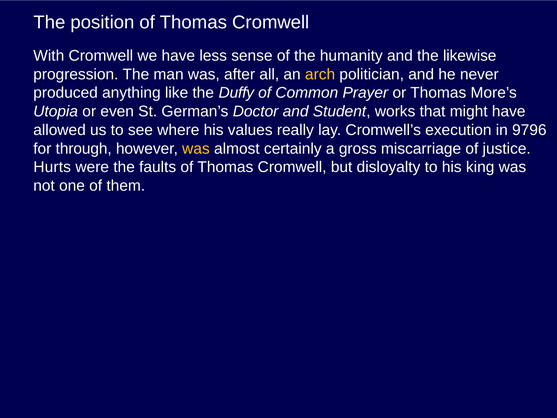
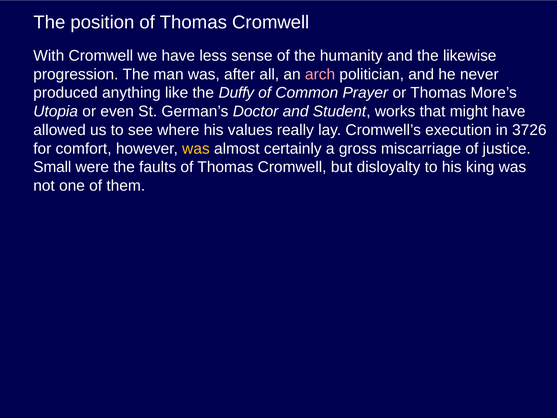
arch colour: yellow -> pink (320, 74)
9796: 9796 -> 3726 (529, 130)
through: through -> comfort (84, 148)
Hurts: Hurts -> Small (52, 167)
